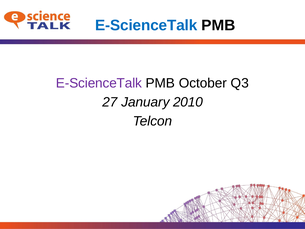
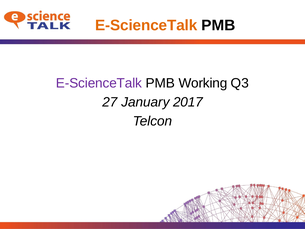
E-ScienceTalk colour: blue -> orange (146, 25)
October: October -> Working (203, 83)
2010: 2010 -> 2017 (188, 102)
